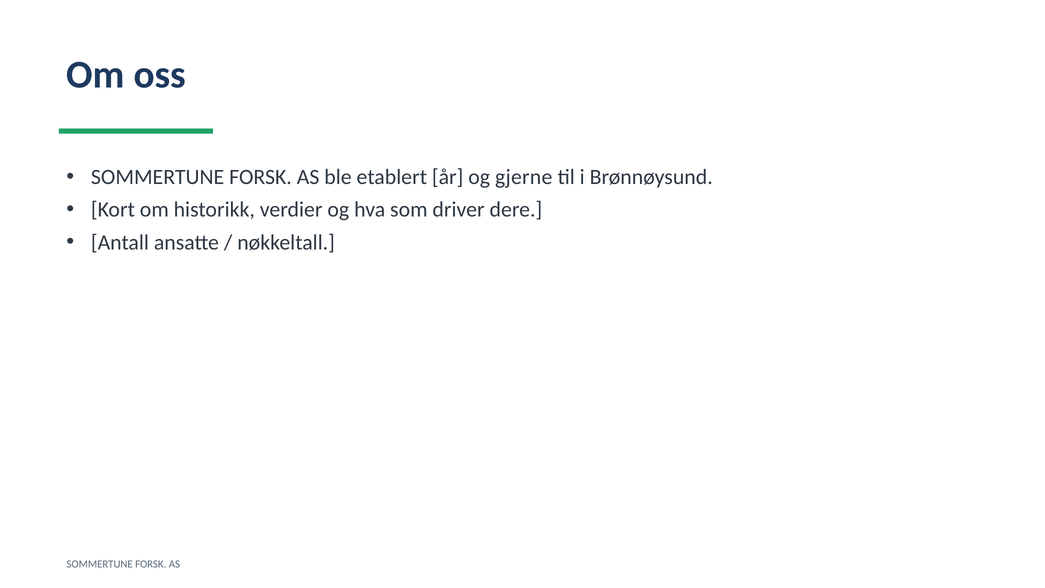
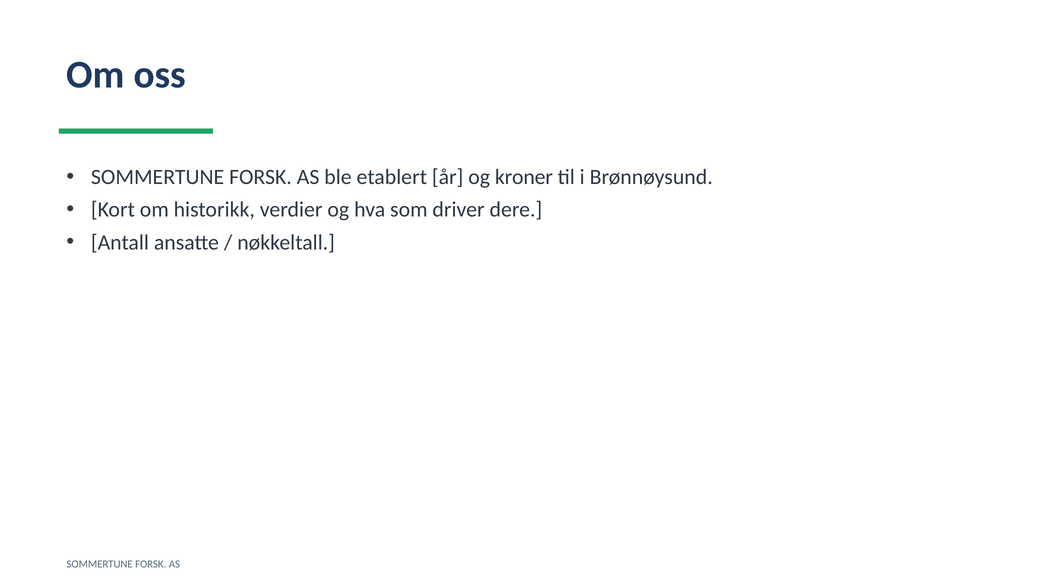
gjerne: gjerne -> kroner (524, 177)
